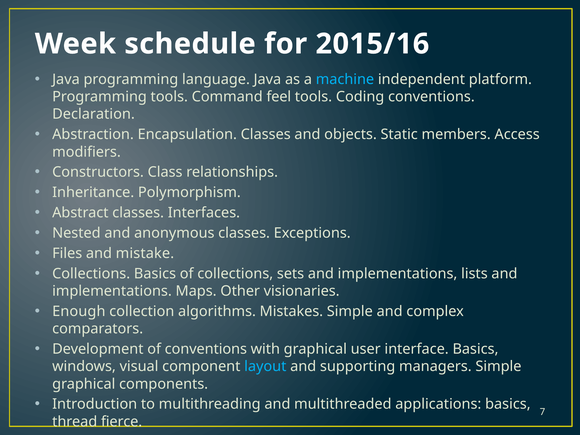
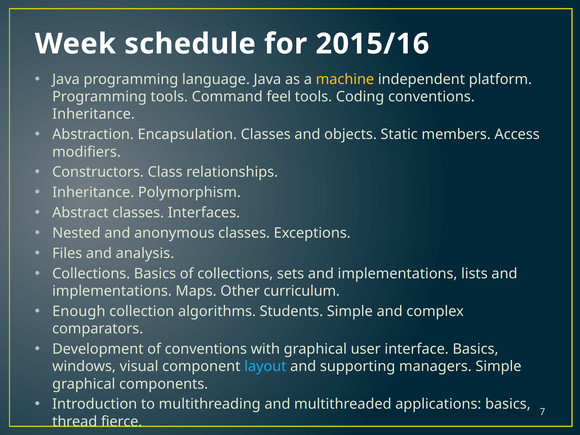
machine colour: light blue -> yellow (345, 79)
Declaration: Declaration -> Inheritance (94, 114)
and mistake: mistake -> analysis (145, 253)
visionaries: visionaries -> curriculum (302, 291)
Mistakes: Mistakes -> Students (291, 311)
